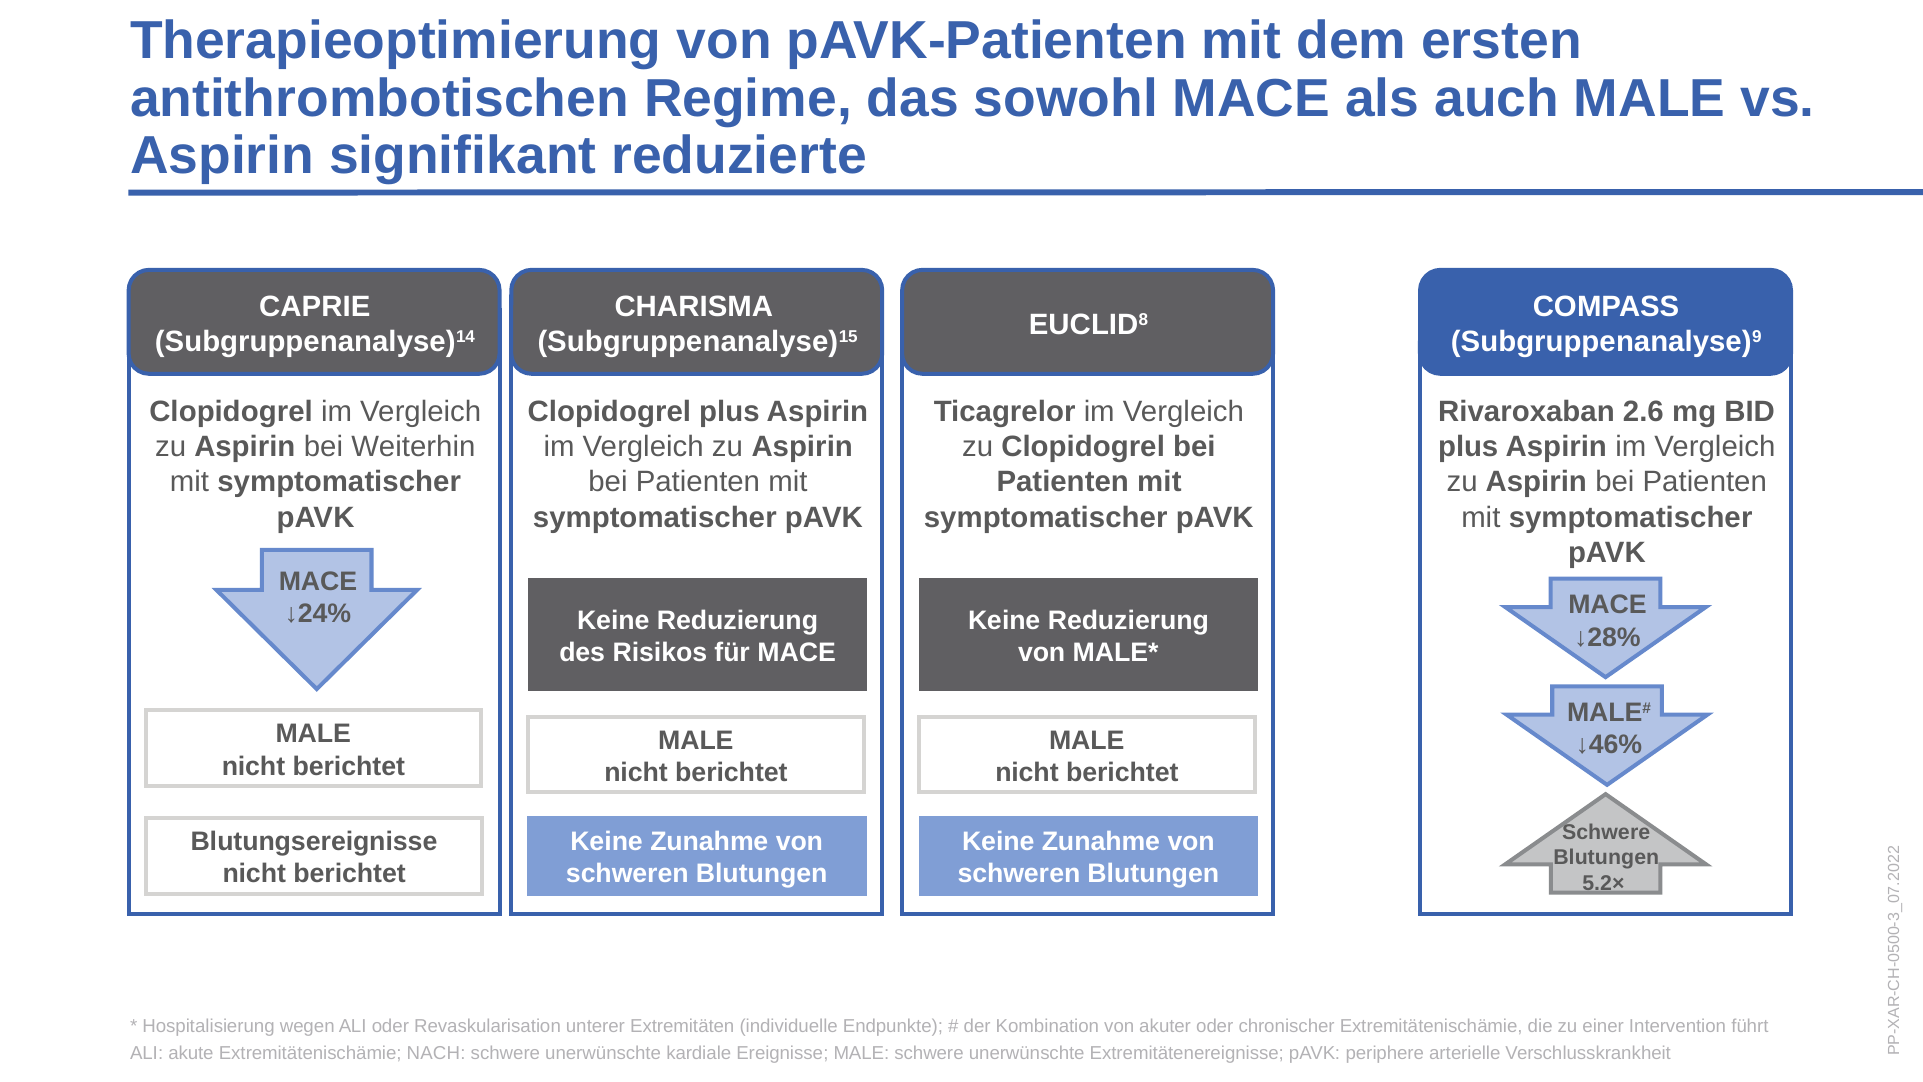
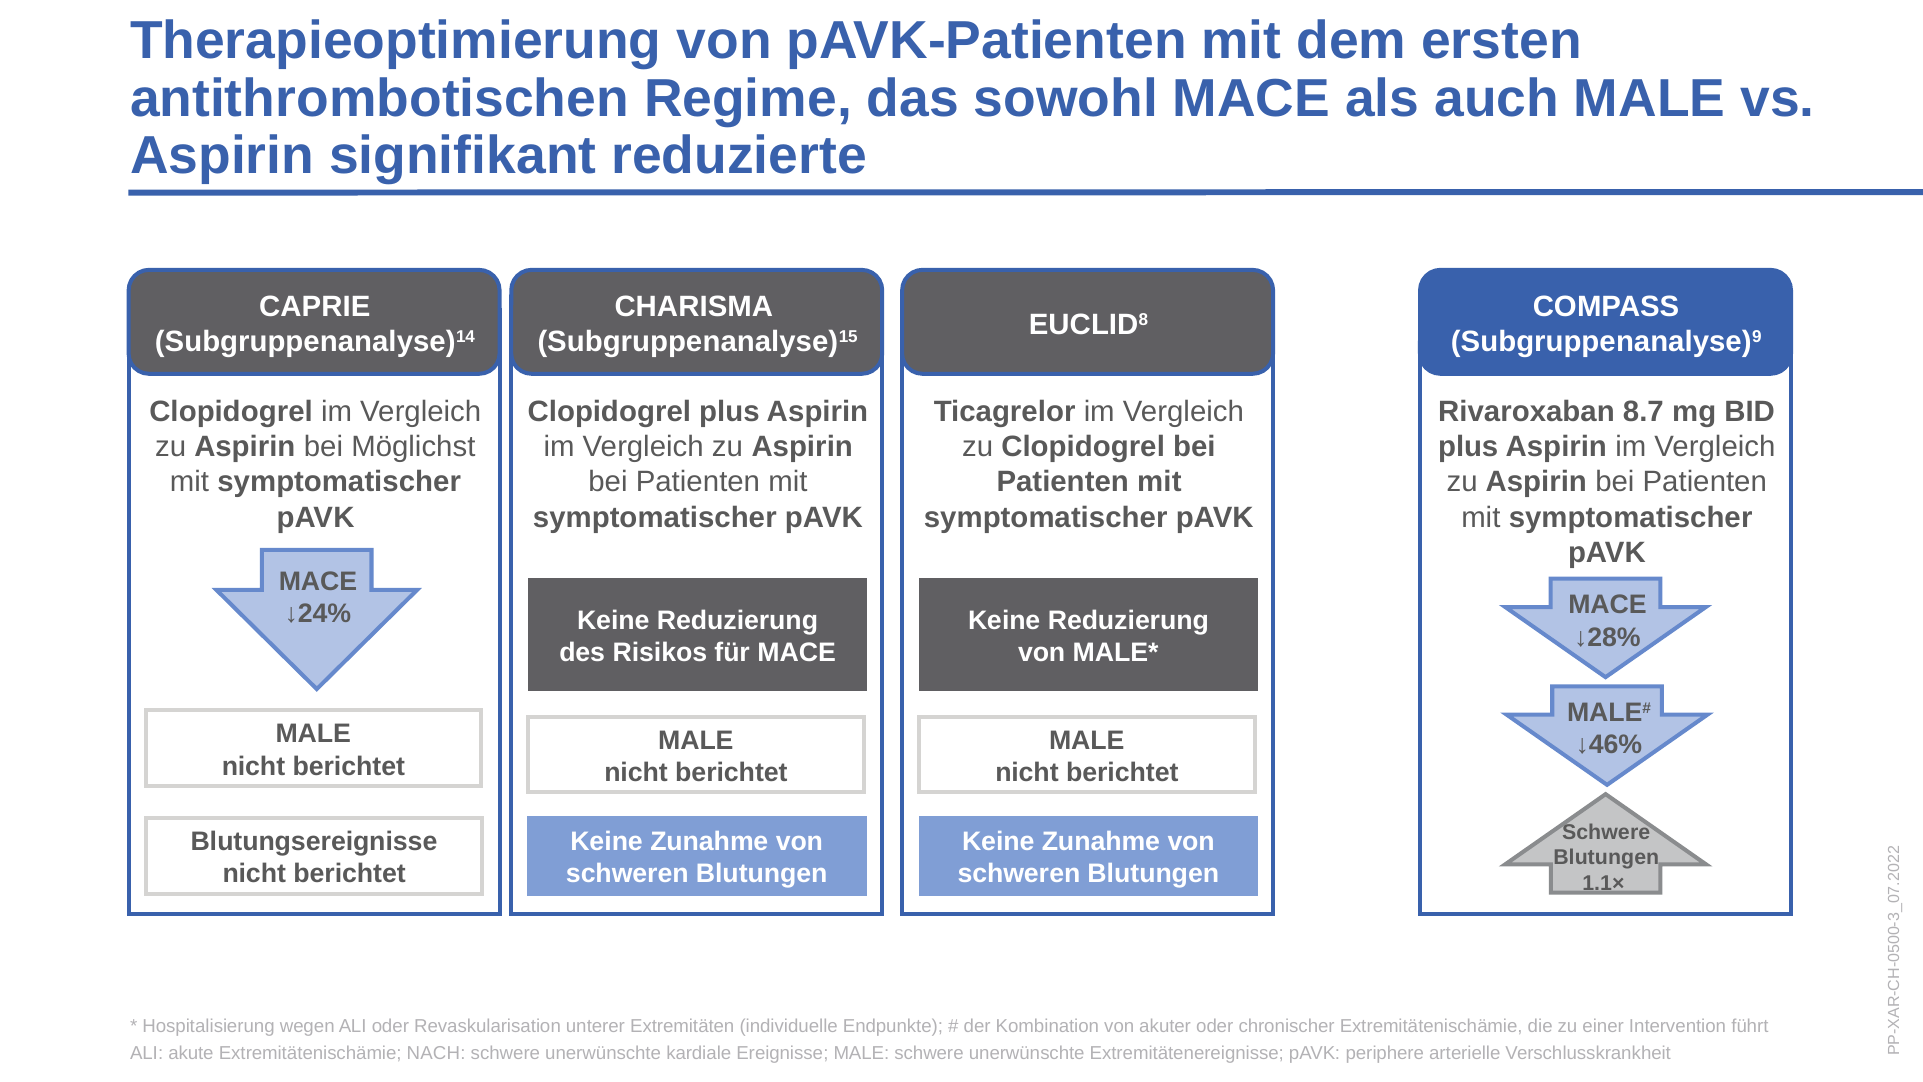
2.6: 2.6 -> 8.7 (1643, 411)
Weiterhin: Weiterhin -> Möglichst (413, 447)
5.2×: 5.2× -> 1.1× (1603, 883)
